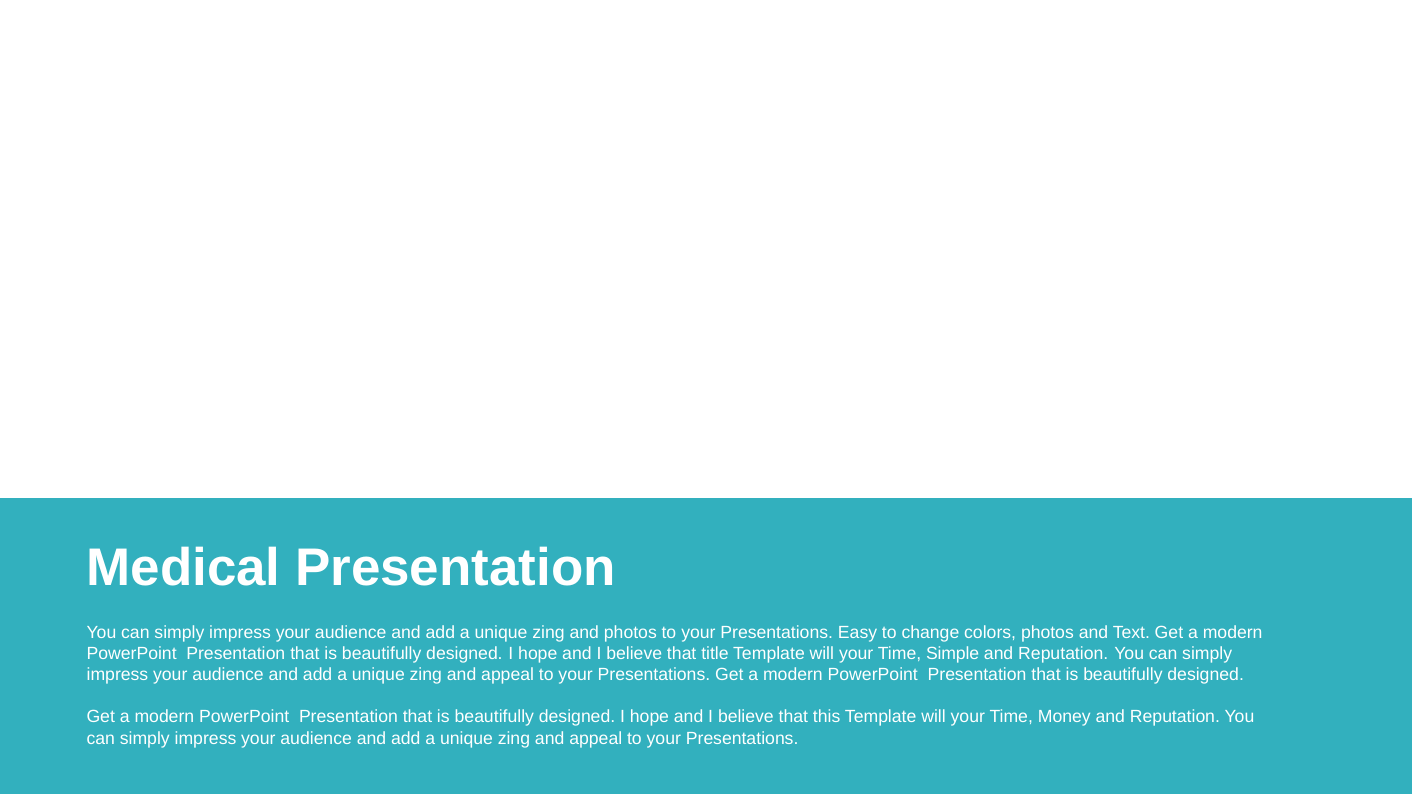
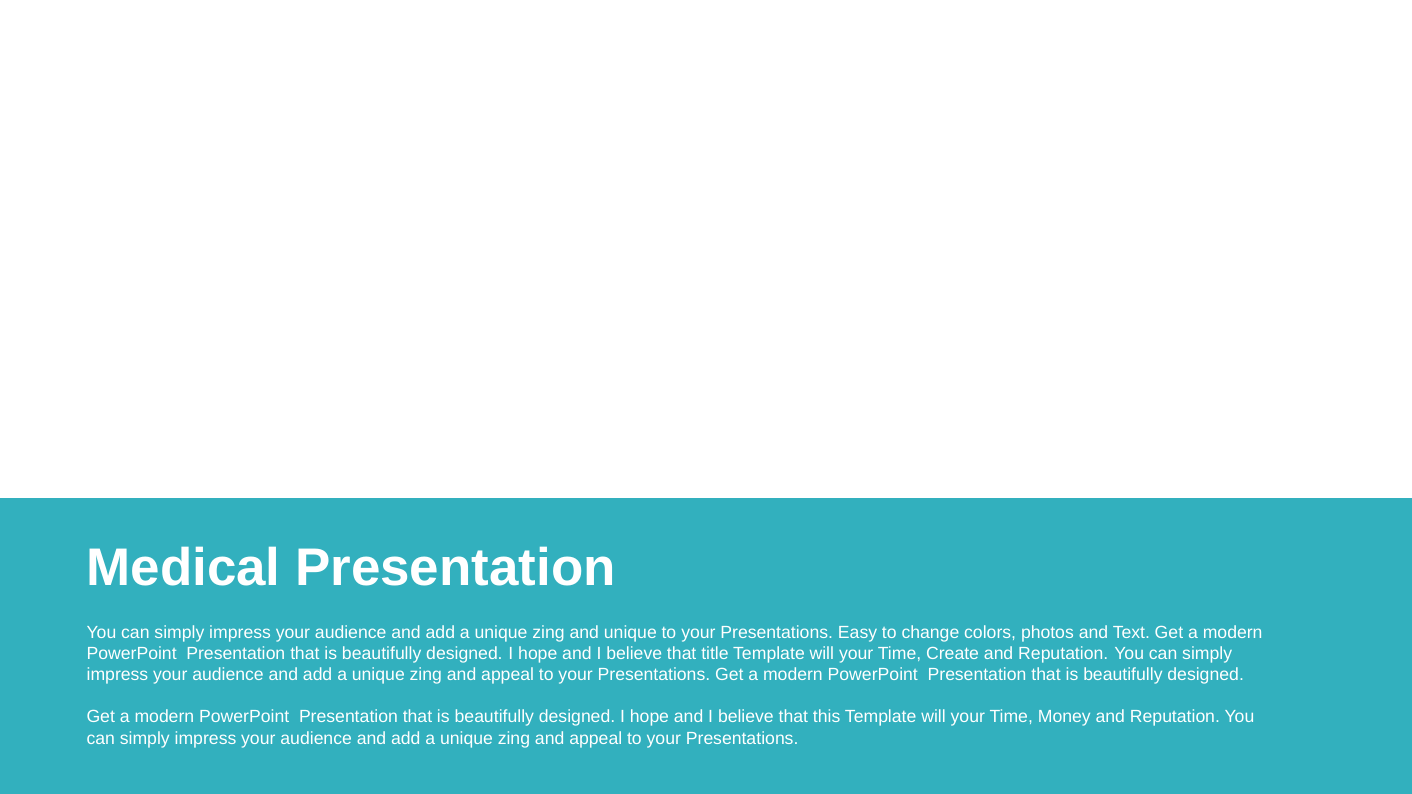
and photos: photos -> unique (630, 633)
Simple: Simple -> Create (953, 654)
